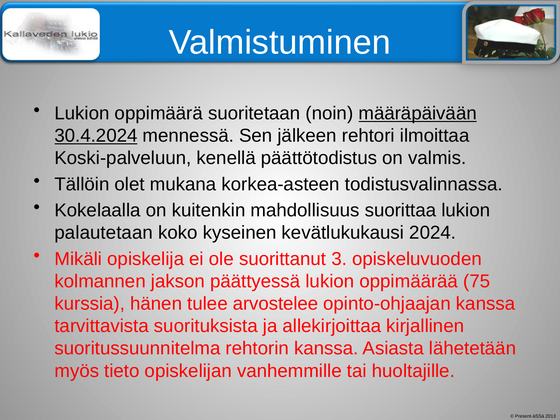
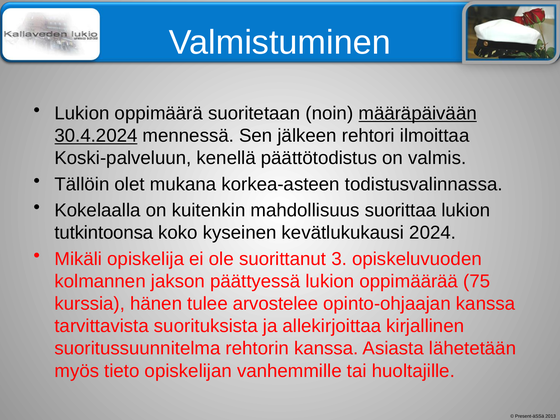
palautetaan: palautetaan -> tutkintoonsa (104, 233)
